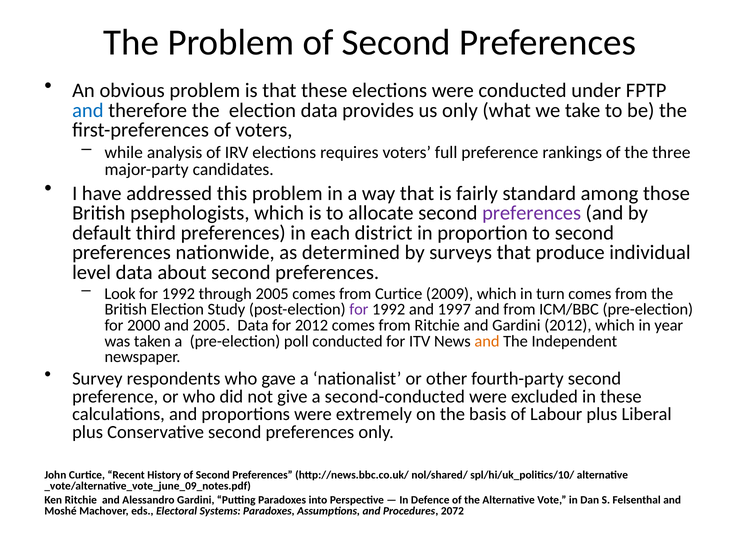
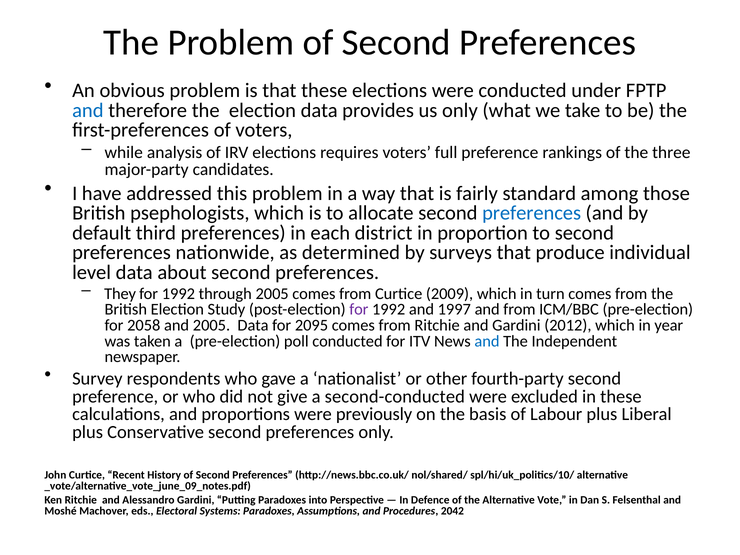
preferences colour: purple -> blue (532, 213)
Look: Look -> They (120, 294)
2000: 2000 -> 2058 (144, 325)
for 2012: 2012 -> 2095 (312, 325)
and colour: orange -> blue (487, 341)
extremely: extremely -> previously (374, 414)
2072: 2072 -> 2042 (452, 511)
